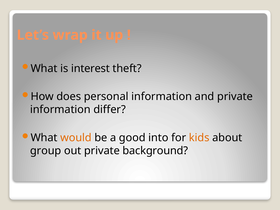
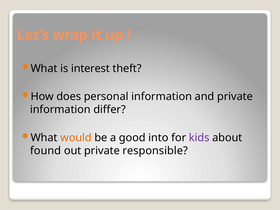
kids colour: orange -> purple (199, 138)
group: group -> found (46, 151)
background: background -> responsible (155, 151)
